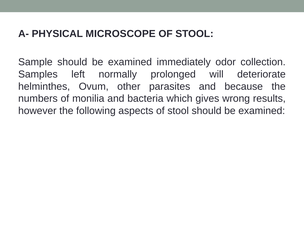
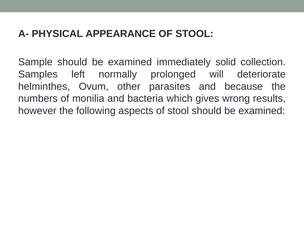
MICROSCOPE: MICROSCOPE -> APPEARANCE (121, 34)
odor: odor -> solid (226, 62)
